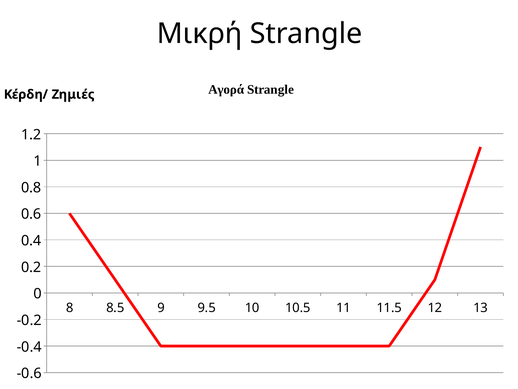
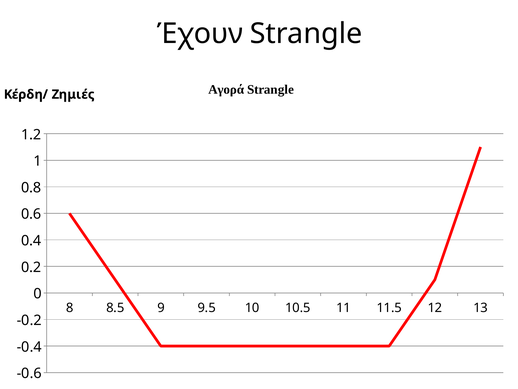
Μικρή: Μικρή -> Έχουν (200, 34)
